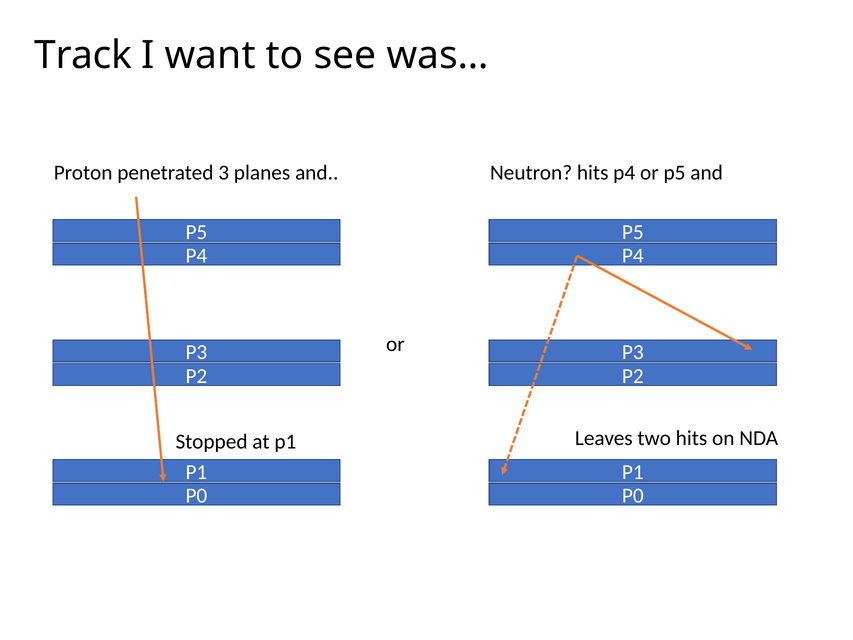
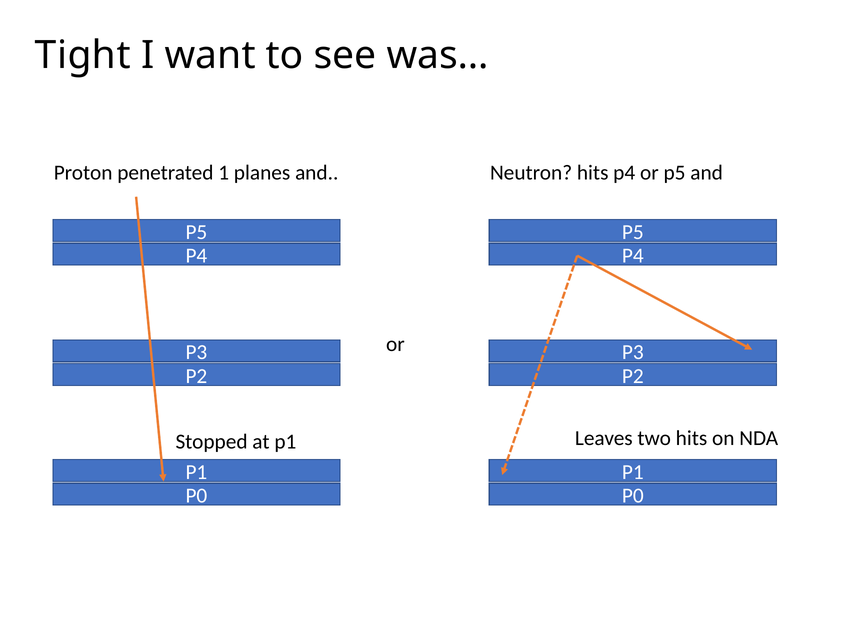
Track: Track -> Tight (83, 55)
3: 3 -> 1 (224, 172)
